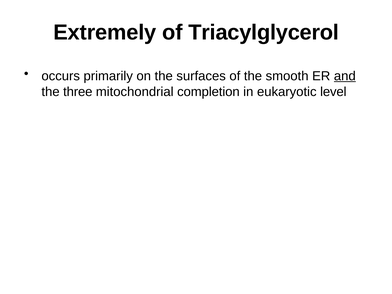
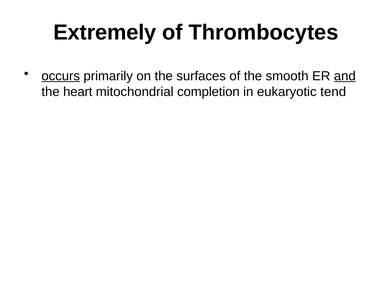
Triacylglycerol: Triacylglycerol -> Thrombocytes (264, 33)
occurs underline: none -> present (61, 76)
three: three -> heart (78, 92)
level: level -> tend (333, 92)
